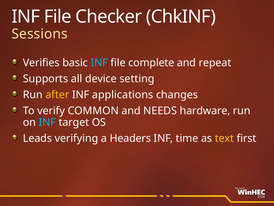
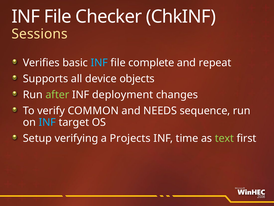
setting: setting -> objects (137, 79)
after colour: yellow -> light green (57, 95)
applications: applications -> deployment (123, 95)
hardware: hardware -> sequence (205, 111)
Leads: Leads -> Setup (37, 138)
Headers: Headers -> Projects (130, 138)
text colour: yellow -> light green (224, 138)
